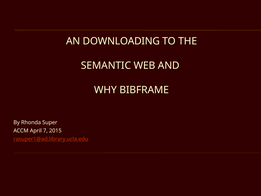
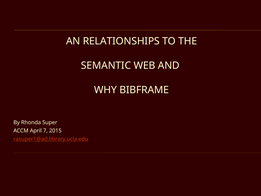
DOWNLOADING: DOWNLOADING -> RELATIONSHIPS (121, 41)
